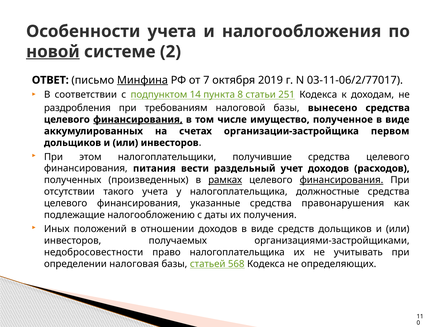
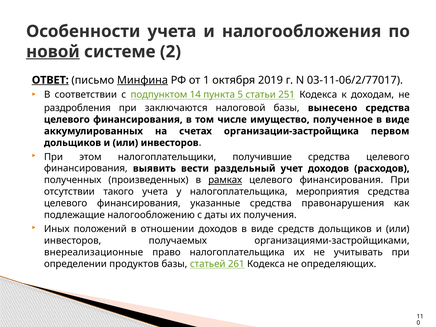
ОТВЕТ underline: none -> present (50, 80)
7: 7 -> 1 (206, 80)
8: 8 -> 5 (240, 95)
требованиям: требованиям -> заключаются (176, 108)
финансирования underline: present -> none (138, 120)
питания: питания -> выявить (154, 168)
финансирования underline: present -> none (341, 180)
должностные: должностные -> мероприятия (328, 192)
недобросовестности: недобросовестности -> внереализационные (94, 252)
налоговая: налоговая -> продуктов (134, 264)
568: 568 -> 261 (236, 264)
